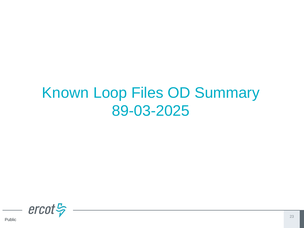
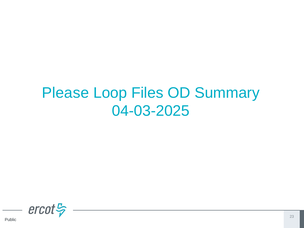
Known: Known -> Please (65, 93)
89-03-2025: 89-03-2025 -> 04-03-2025 (151, 111)
